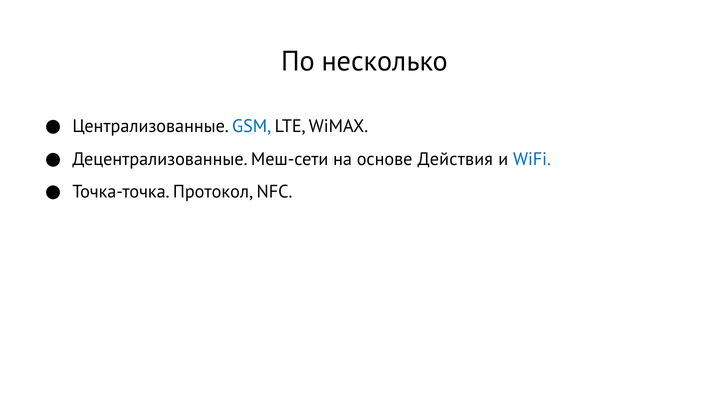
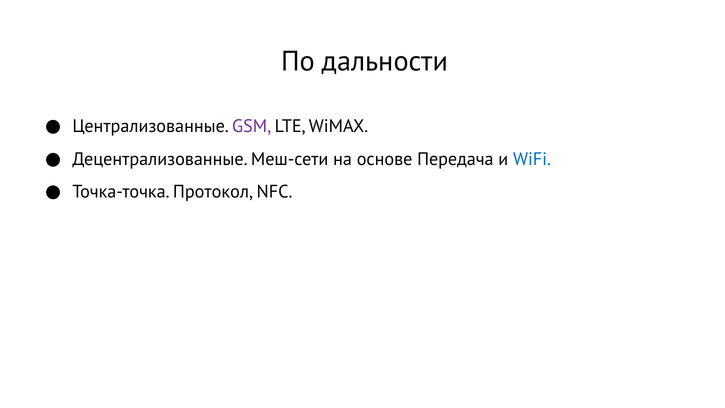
несколько: несколько -> дальности (385, 61)
GSM colour: blue -> purple (252, 126)
Действия: Действия -> Передача (455, 159)
